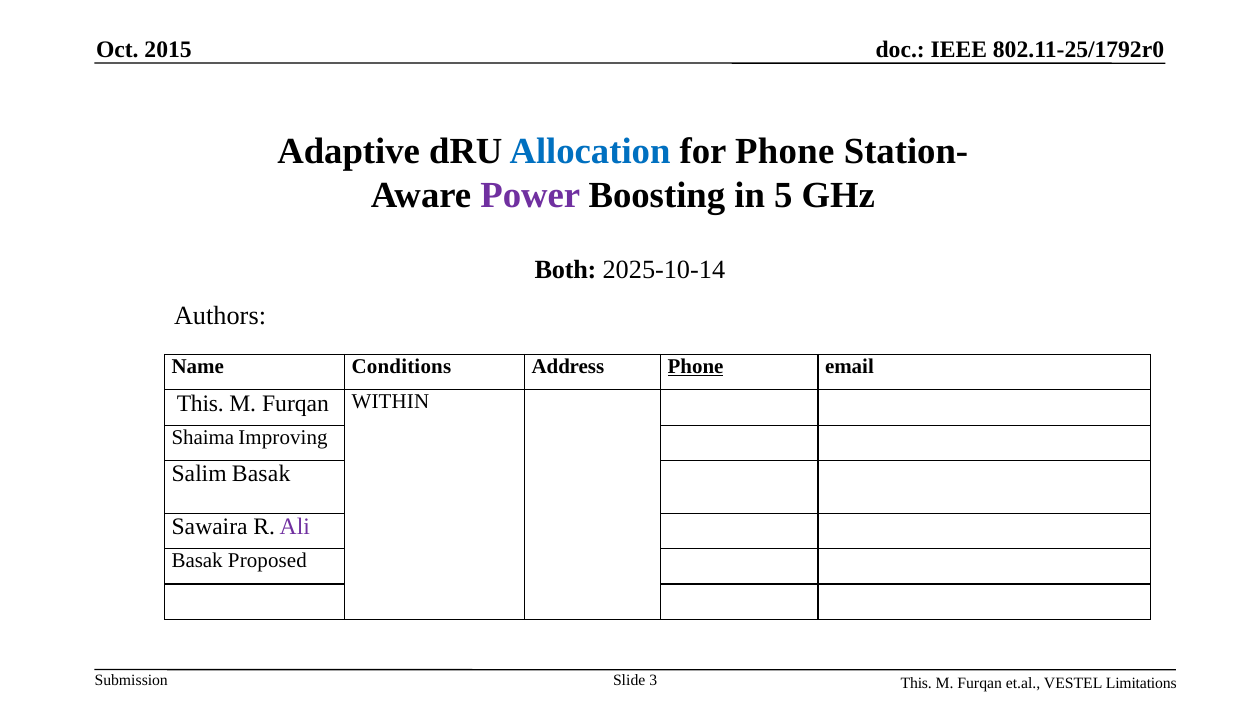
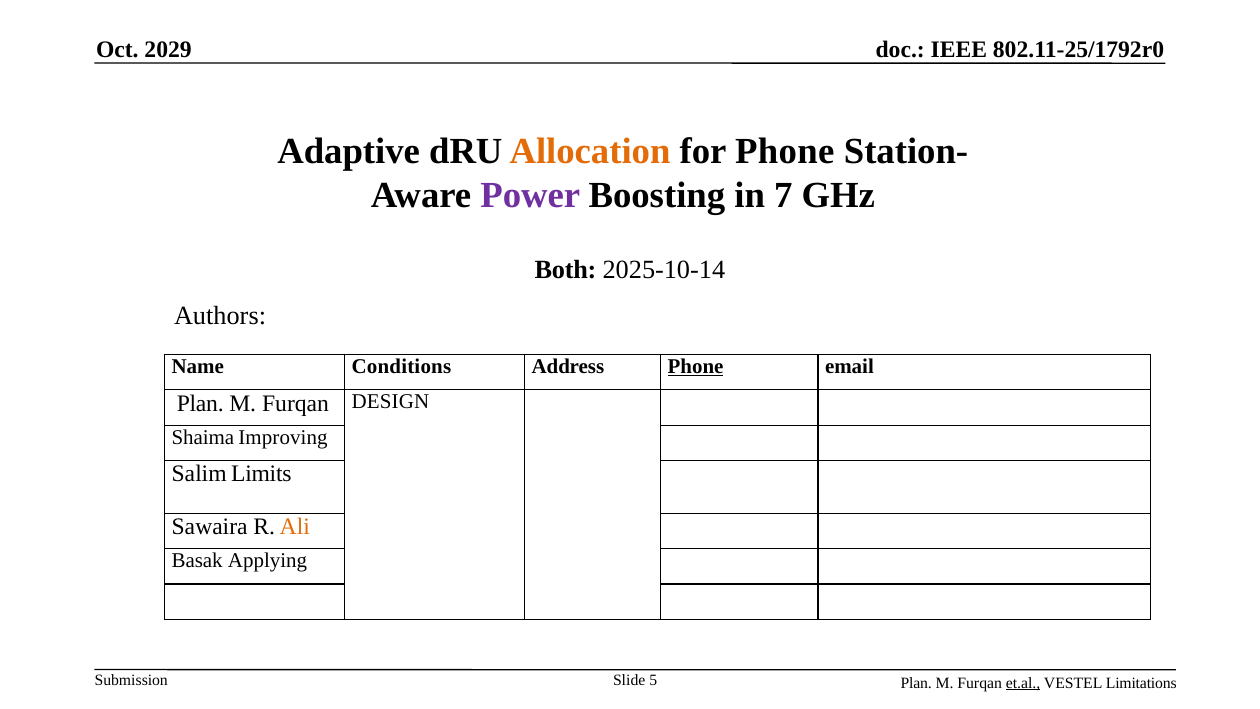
2015: 2015 -> 2029 (168, 50)
Allocation colour: blue -> orange (590, 151)
5: 5 -> 7 (783, 195)
This: This -> Plan (200, 403)
WITHIN: WITHIN -> DESIGN (390, 402)
Salim Basak: Basak -> Limits (261, 474)
Ali colour: purple -> orange (295, 526)
Proposed: Proposed -> Applying (268, 560)
3: 3 -> 5 (653, 680)
This: This -> Plan (916, 683)
et.al underline: none -> present (1023, 683)
